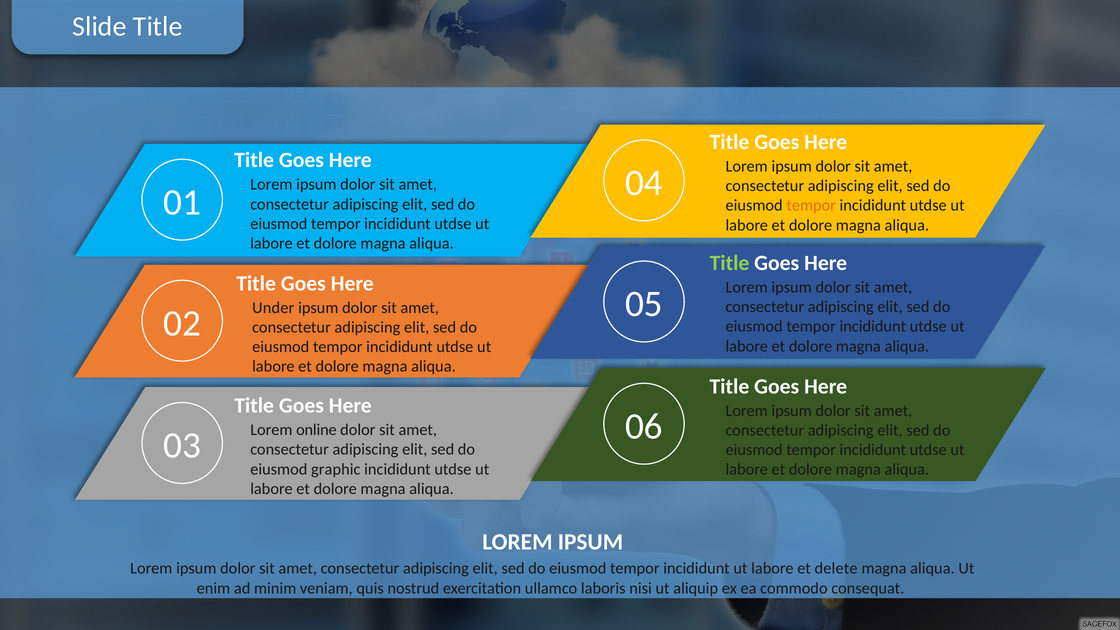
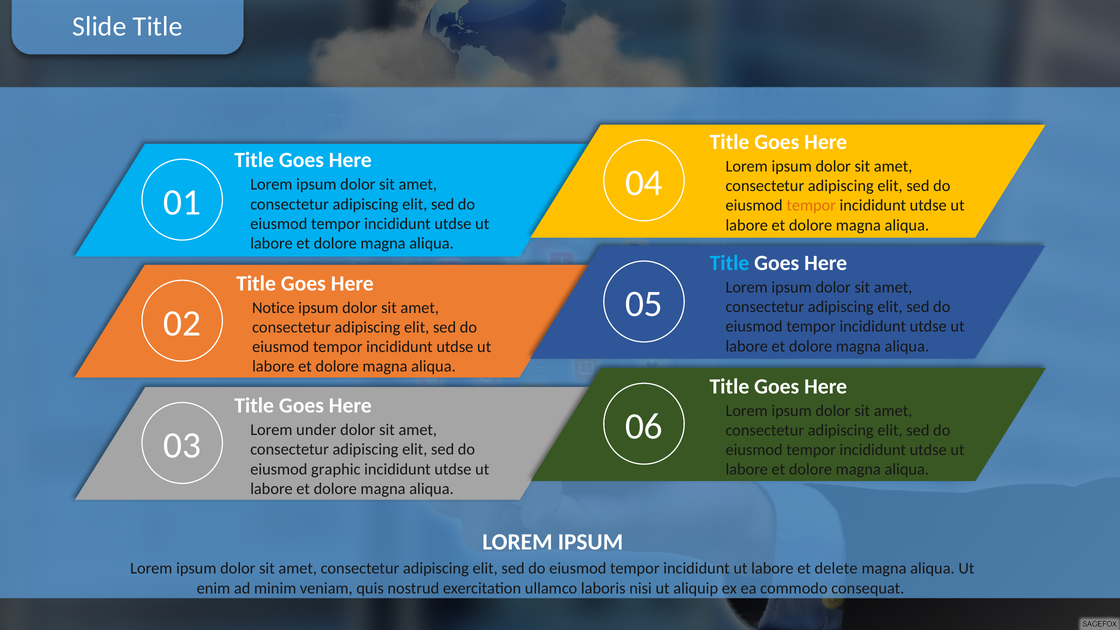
Title colour: light green -> light blue (729, 263)
Under: Under -> Notice (273, 308)
online: online -> under (316, 430)
